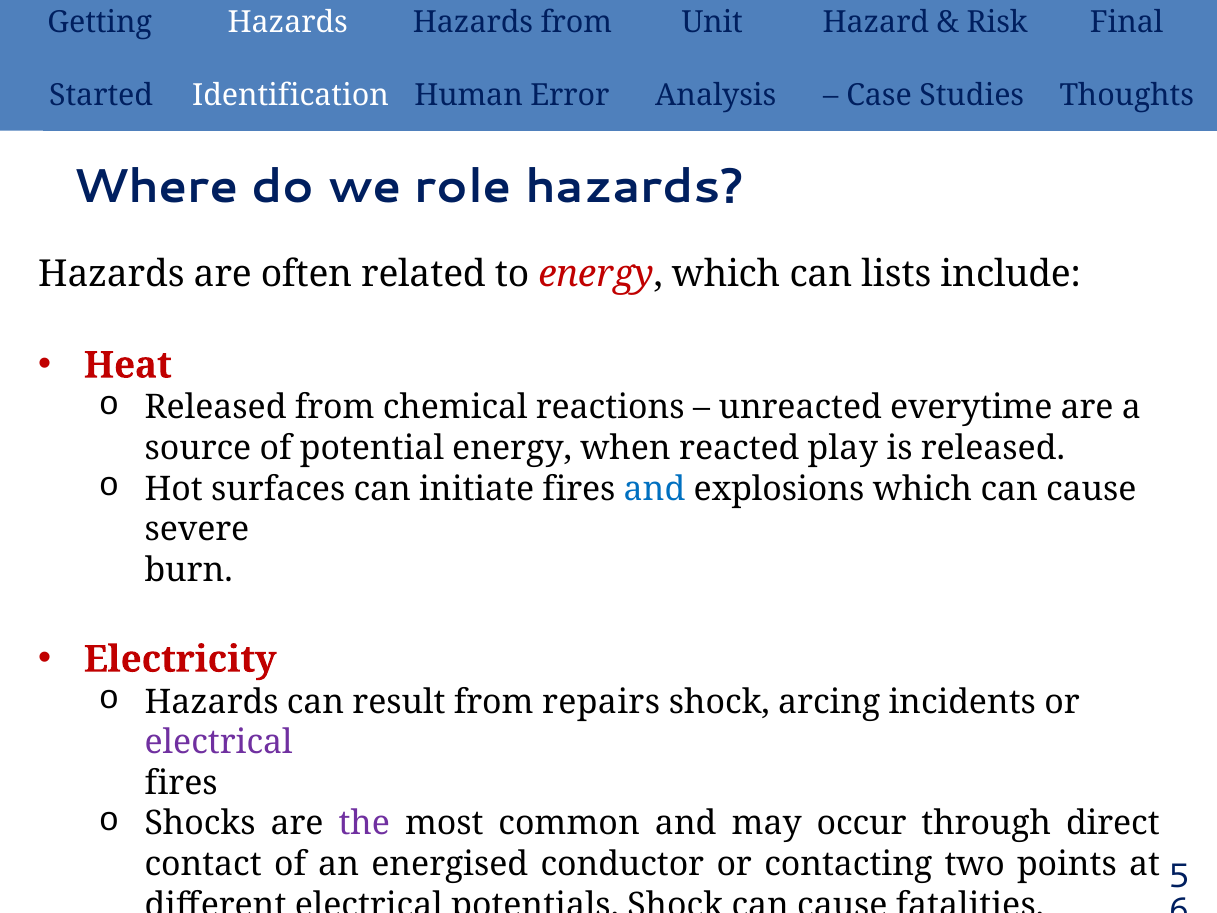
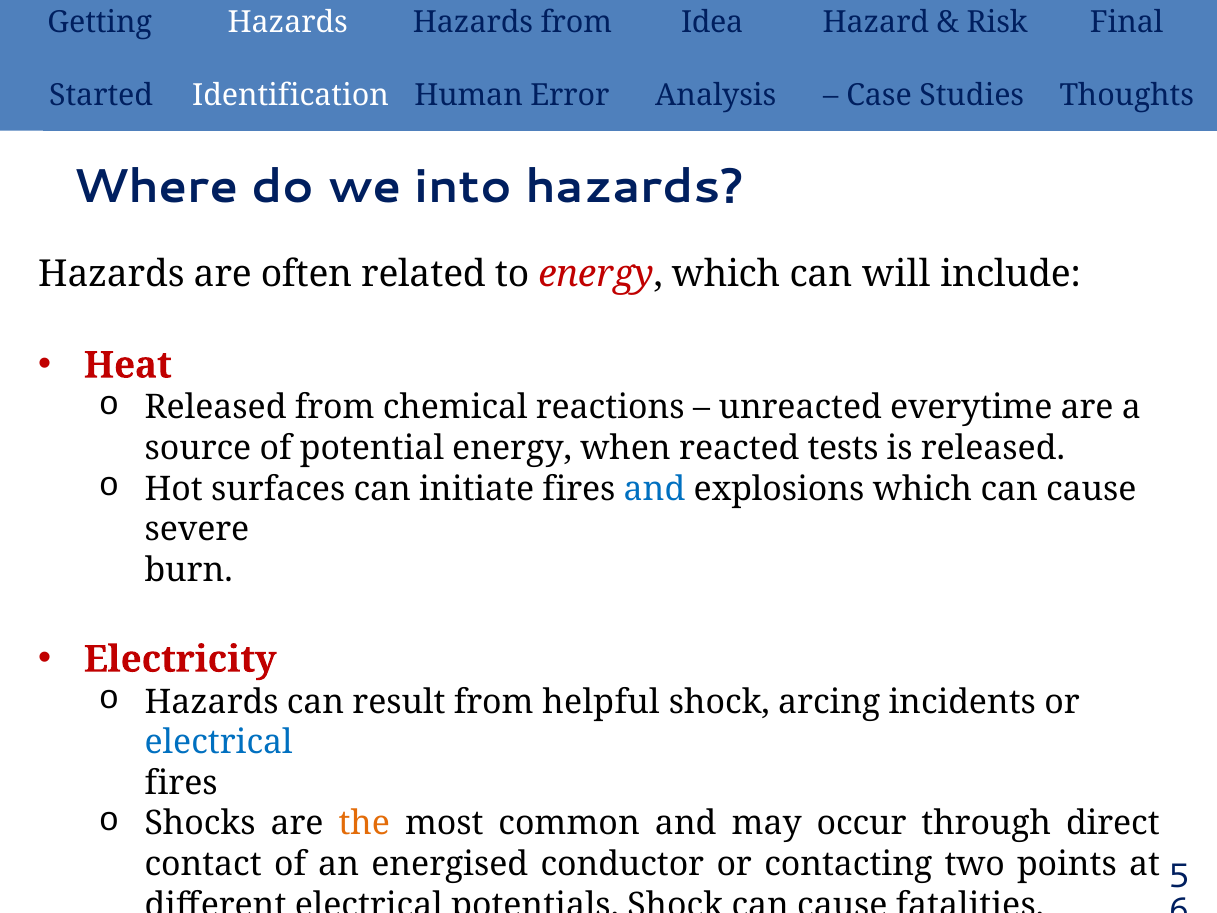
Unit: Unit -> Idea (712, 22)
role: role -> into (463, 187)
lists: lists -> will (896, 274)
play: play -> tests (843, 448)
repairs: repairs -> helpful (601, 702)
electrical colour: purple -> blue (219, 742)
the colour: purple -> orange (364, 823)
